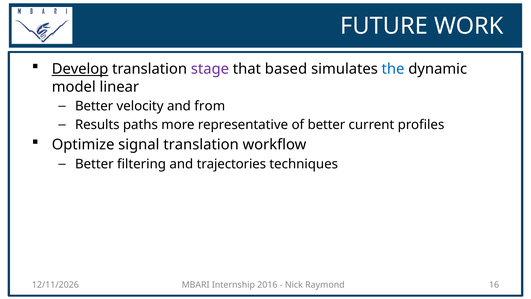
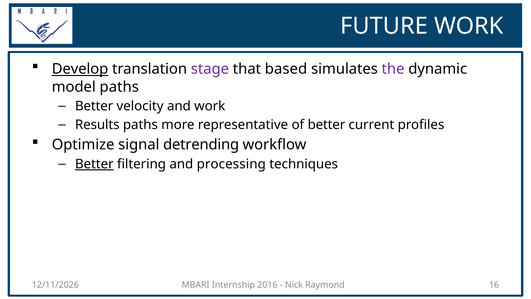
the colour: blue -> purple (393, 69)
model linear: linear -> paths (119, 87)
and from: from -> work (210, 106)
signal translation: translation -> detrending (201, 145)
Better underline: none -> present (94, 164)
trajectories: trajectories -> processing (231, 164)
